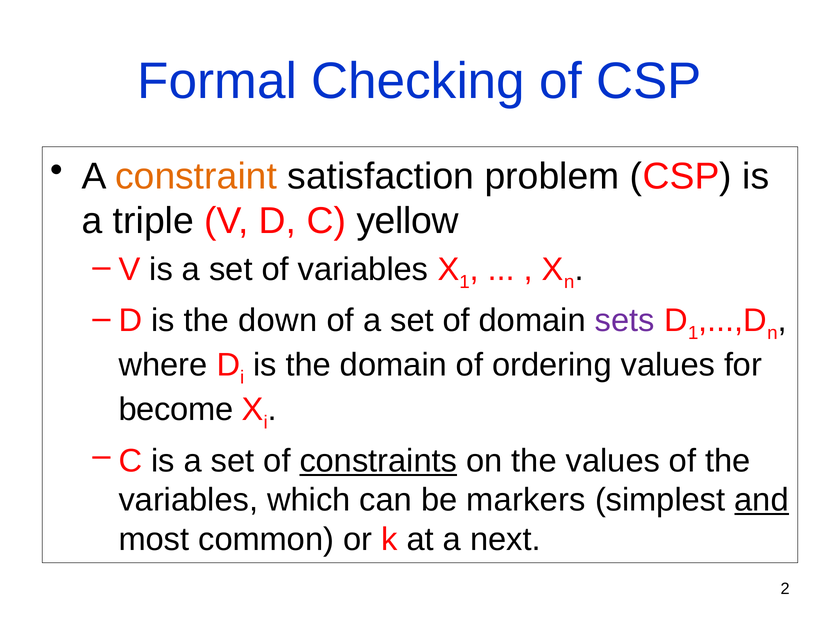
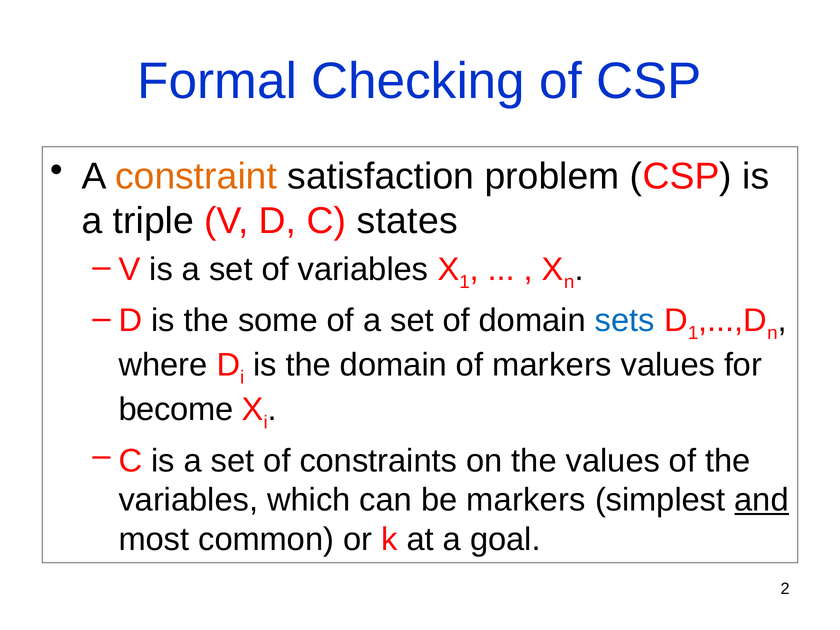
yellow: yellow -> states (407, 221)
down: down -> some (278, 320)
sets colour: purple -> blue (625, 320)
of ordering: ordering -> markers (552, 365)
constraints underline: present -> none (378, 461)
next: next -> goal (505, 539)
